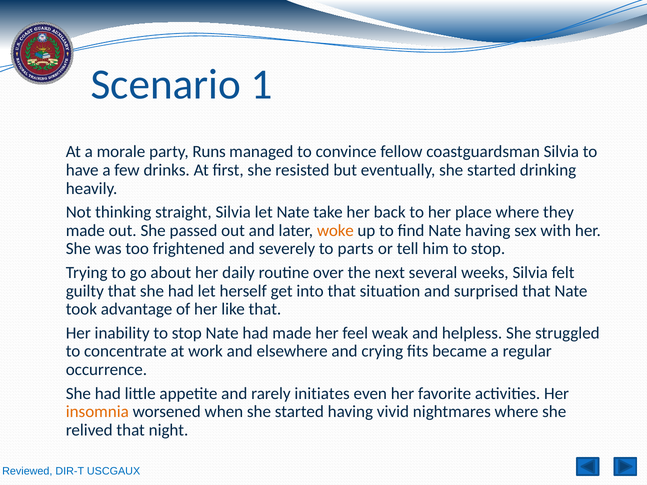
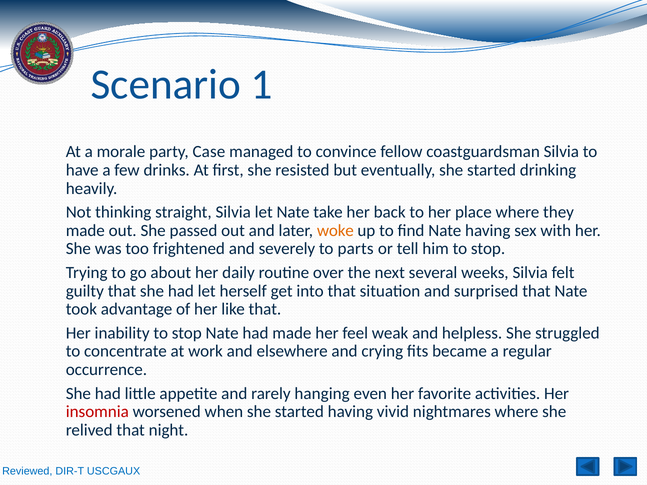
Runs: Runs -> Case (209, 152)
initiates: initiates -> hanging (322, 394)
insomnia colour: orange -> red (97, 412)
